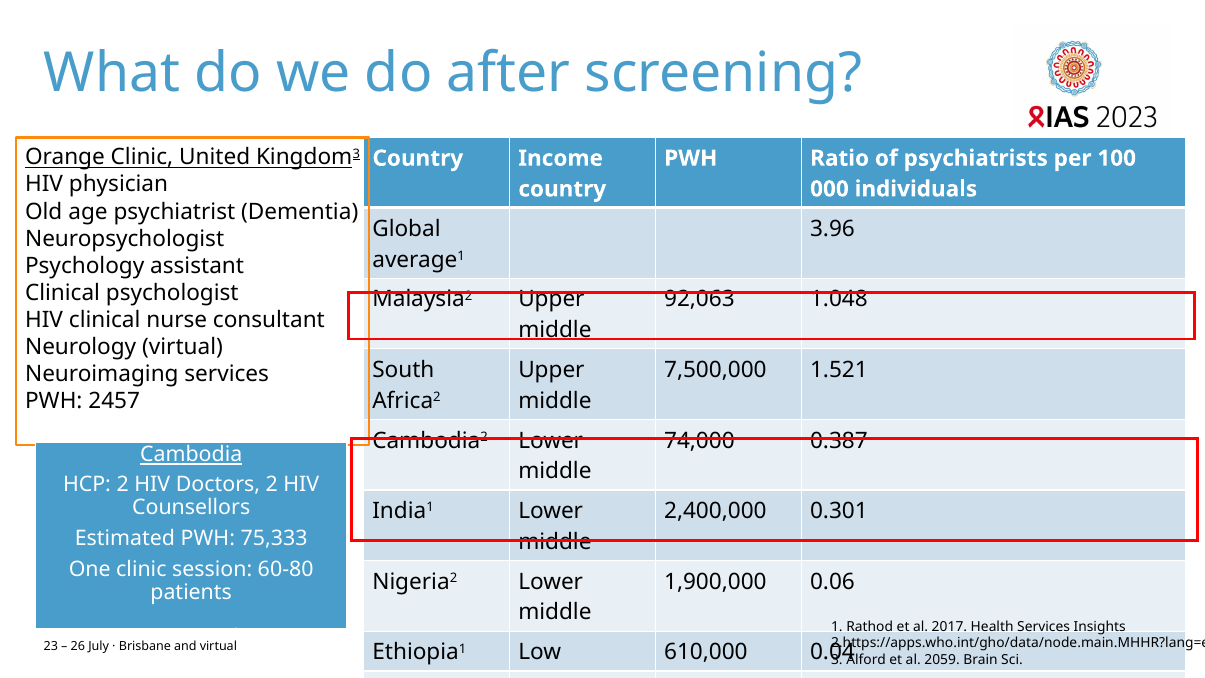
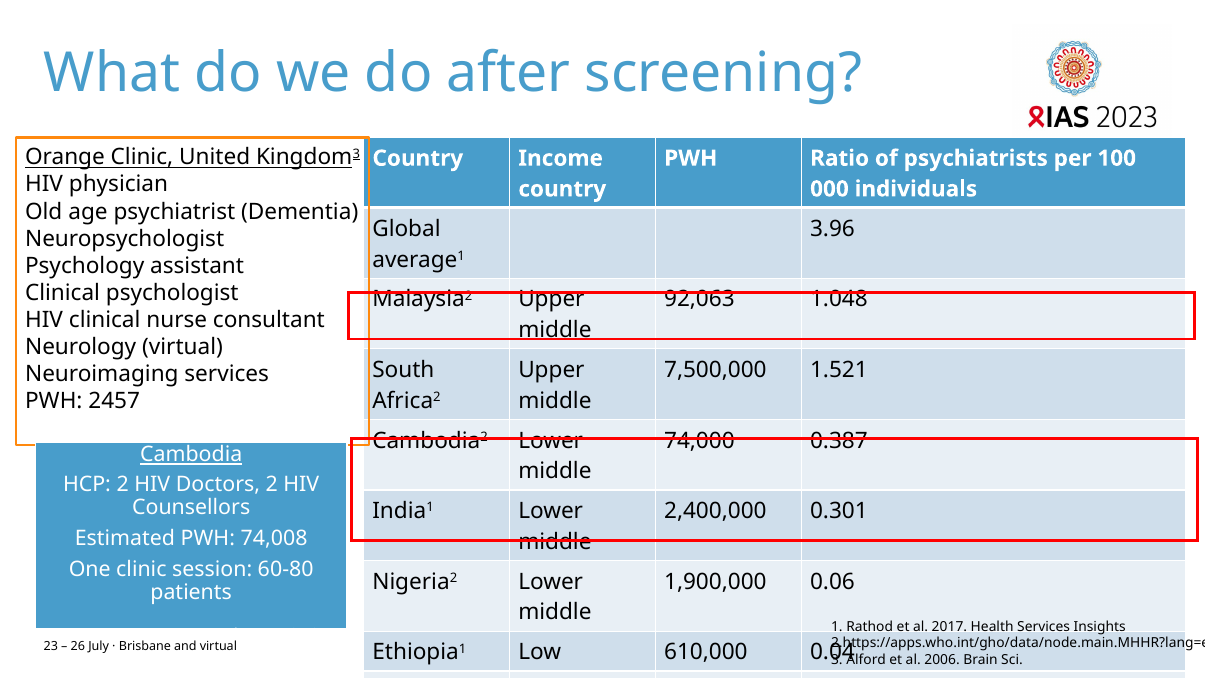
75,333: 75,333 -> 74,008 (274, 538)
2059: 2059 -> 2006 (942, 660)
